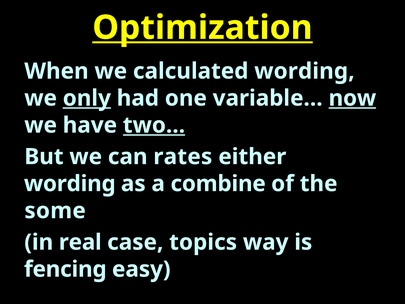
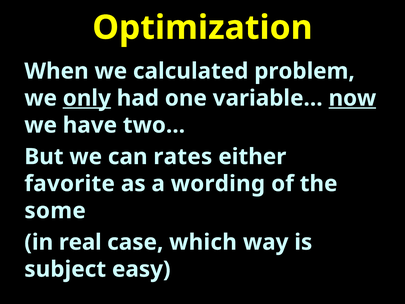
Optimization underline: present -> none (202, 28)
calculated wording: wording -> problem (305, 71)
two… underline: present -> none (154, 125)
wording: wording -> favorite (70, 184)
combine: combine -> wording (218, 184)
topics: topics -> which (203, 242)
fencing: fencing -> subject (65, 269)
